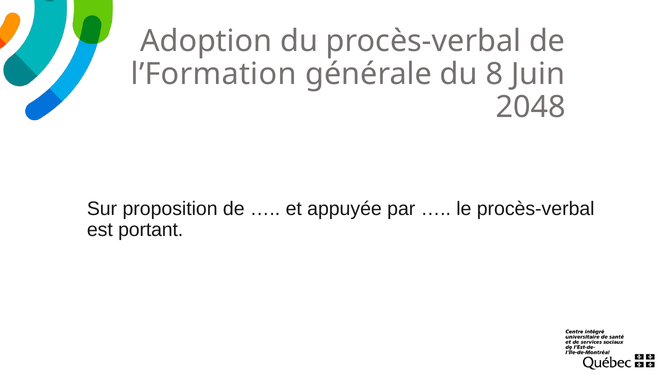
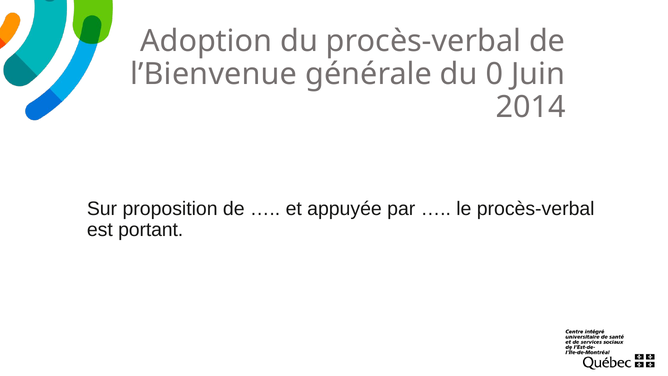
l’Formation: l’Formation -> l’Bienvenue (214, 74)
8: 8 -> 0 (494, 74)
2048: 2048 -> 2014 (531, 107)
